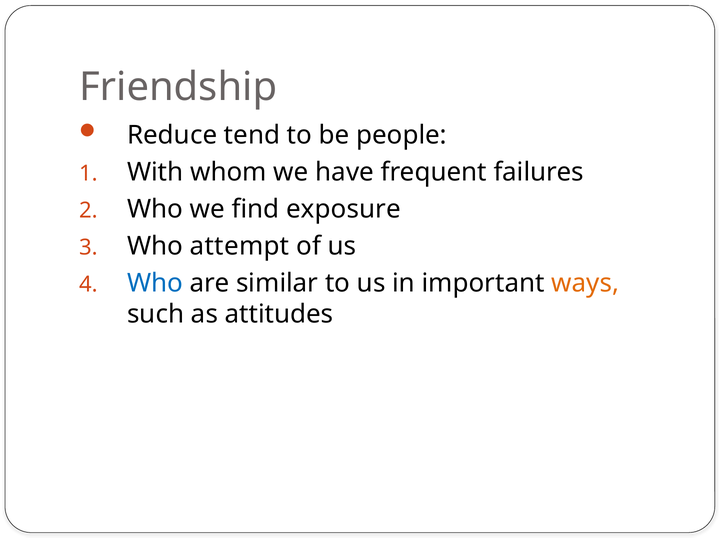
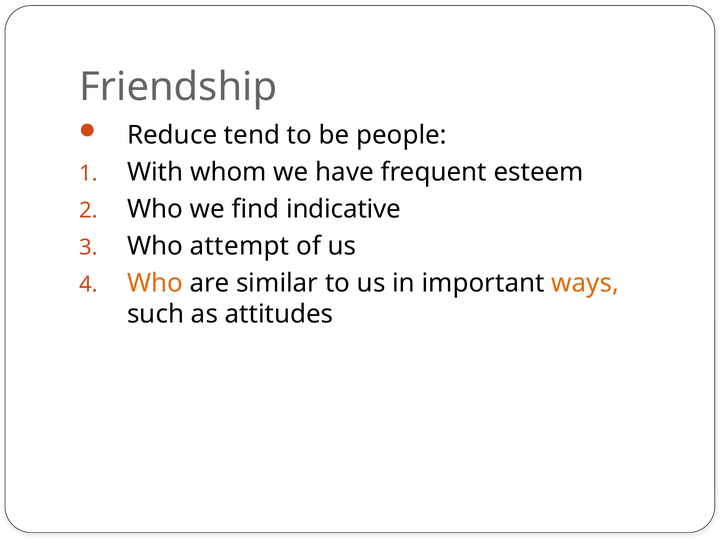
failures: failures -> esteem (539, 172)
exposure: exposure -> indicative (344, 209)
Who colour: blue -> orange (155, 283)
